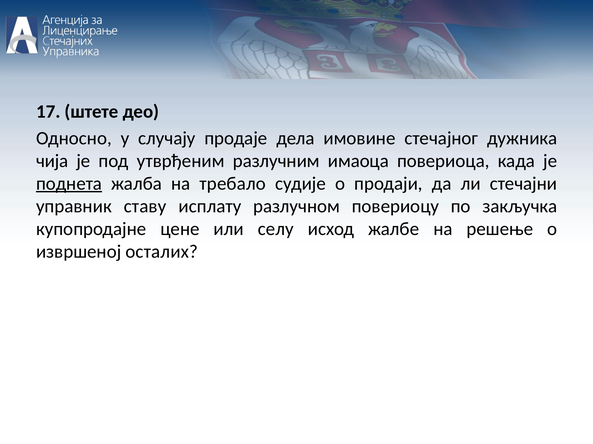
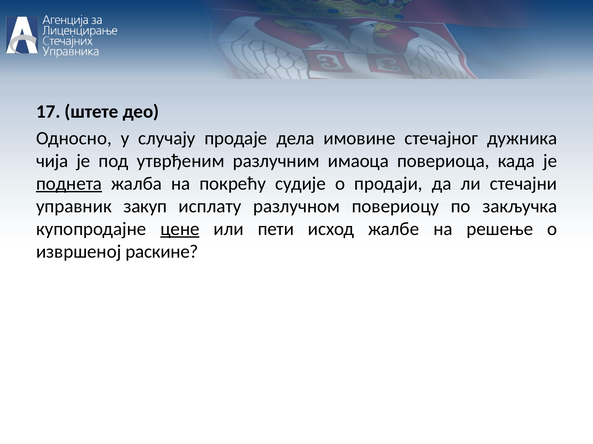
требало: требало -> покрећу (233, 184)
ставу: ставу -> закуп (145, 207)
цене underline: none -> present (180, 229)
селу: селу -> пети (276, 229)
осталих: осталих -> раскине (162, 252)
